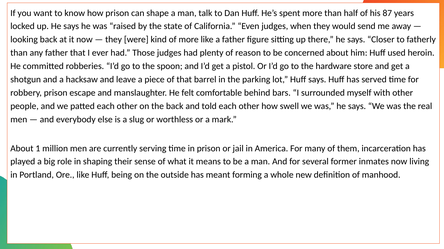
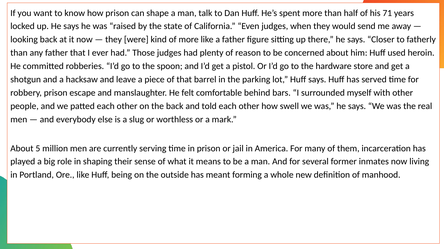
87: 87 -> 71 (387, 13)
1: 1 -> 5 (38, 149)
